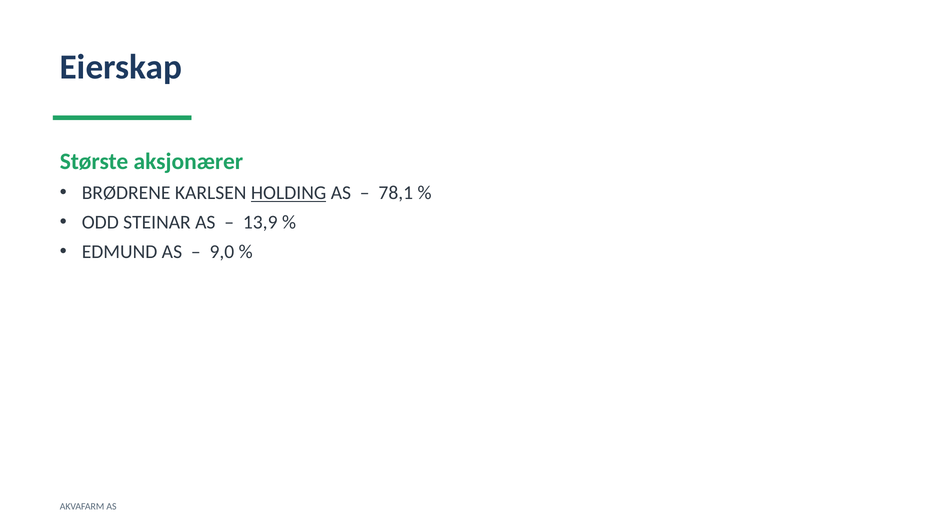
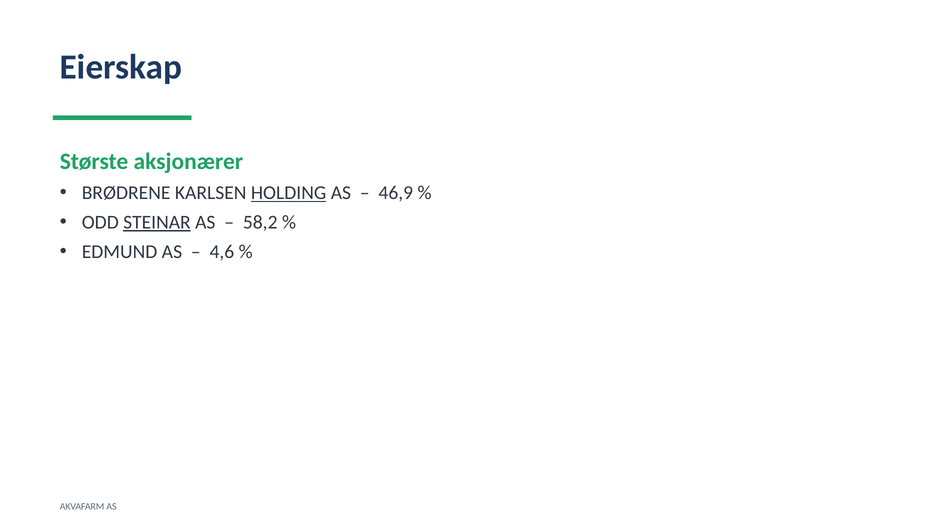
78,1: 78,1 -> 46,9 (396, 193)
STEINAR underline: none -> present (157, 222)
13,9: 13,9 -> 58,2 (260, 222)
9,0: 9,0 -> 4,6 (222, 252)
